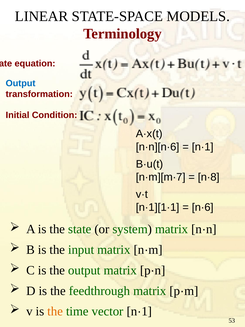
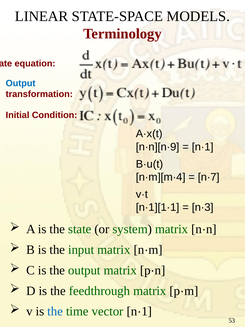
n·n][n·6: n·n][n·6 -> n·n][n·9 (158, 147)
n·m][m·7: n·m][m·7 -> n·m][m·4 (161, 177)
n·8: n·8 -> n·7 (209, 177)
n·6: n·6 -> n·3 (203, 207)
the colour: orange -> blue (55, 311)
